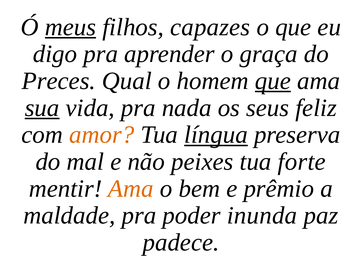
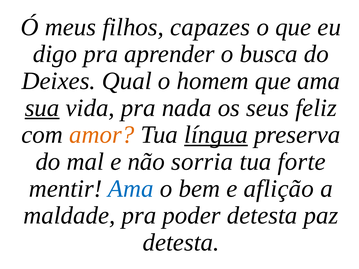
meus underline: present -> none (70, 27)
graça: graça -> busca (269, 54)
Preces: Preces -> Deixes (59, 81)
que underline: present -> none (273, 81)
peixes: peixes -> sorria (202, 162)
Ama colour: orange -> blue (131, 189)
prêmio: prêmio -> aflição (279, 189)
poder inunda: inunda -> detesta (262, 216)
padece: padece -> detesta (181, 243)
